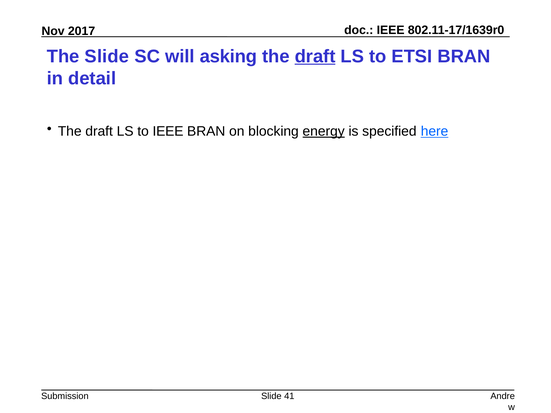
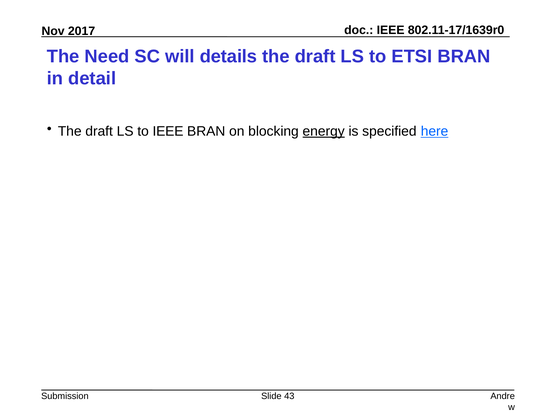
The Slide: Slide -> Need (107, 56)
asking: asking -> details (228, 56)
draft underline: present -> none (315, 56)
41: 41 -> 43 (289, 396)
